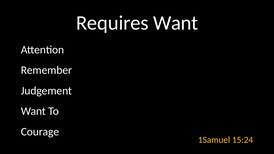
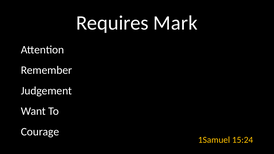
Requires Want: Want -> Mark (175, 23)
